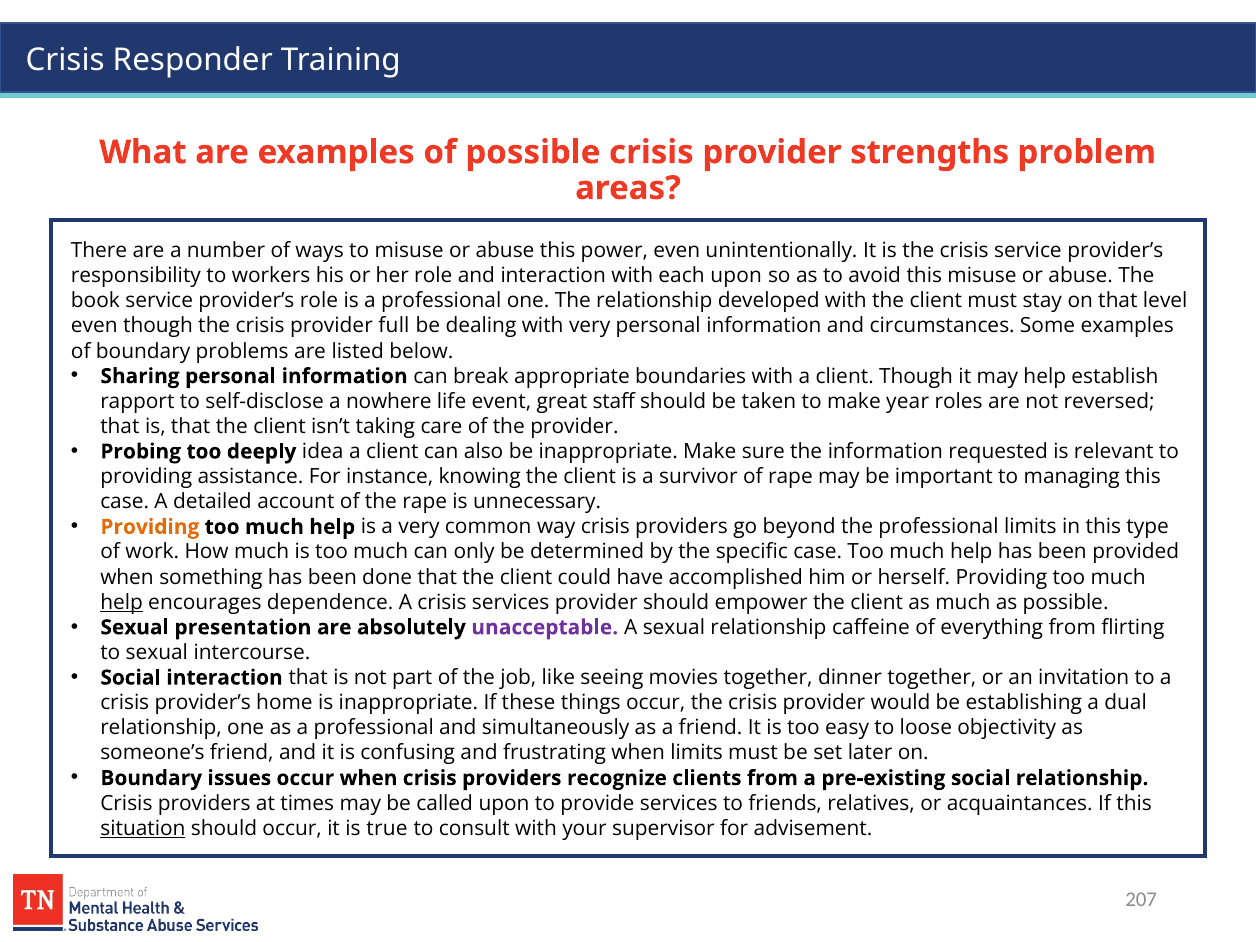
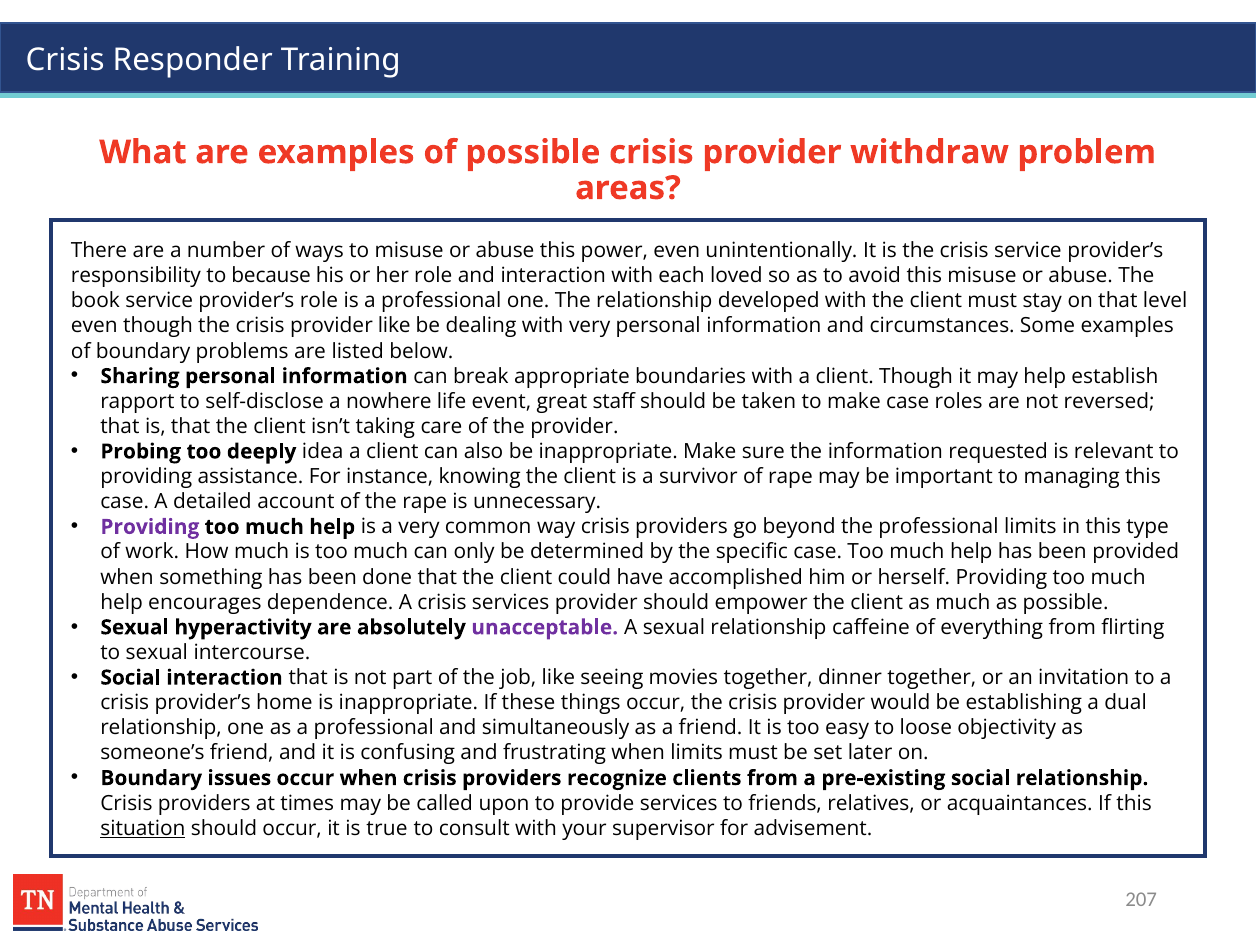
strengths: strengths -> withdraw (930, 152)
workers: workers -> because (271, 276)
each upon: upon -> loved (736, 276)
provider full: full -> like (394, 326)
make year: year -> case (908, 401)
Providing colour: orange -> purple (150, 527)
help underline: present -> none (122, 602)
presentation: presentation -> hyperactivity (243, 627)
